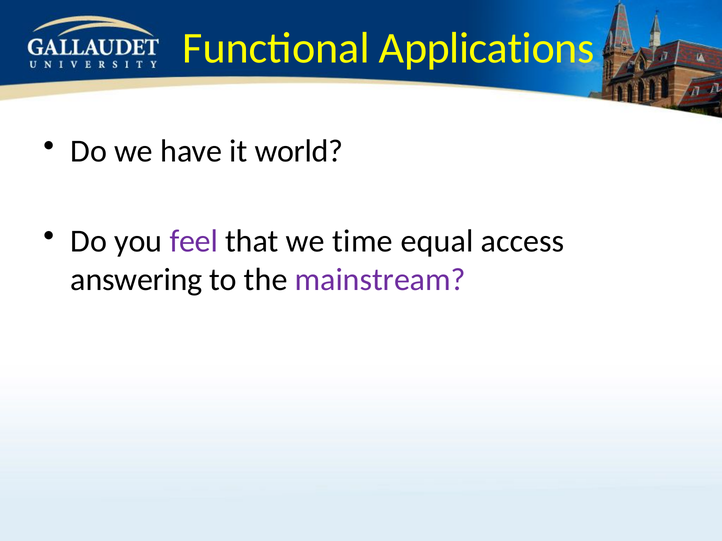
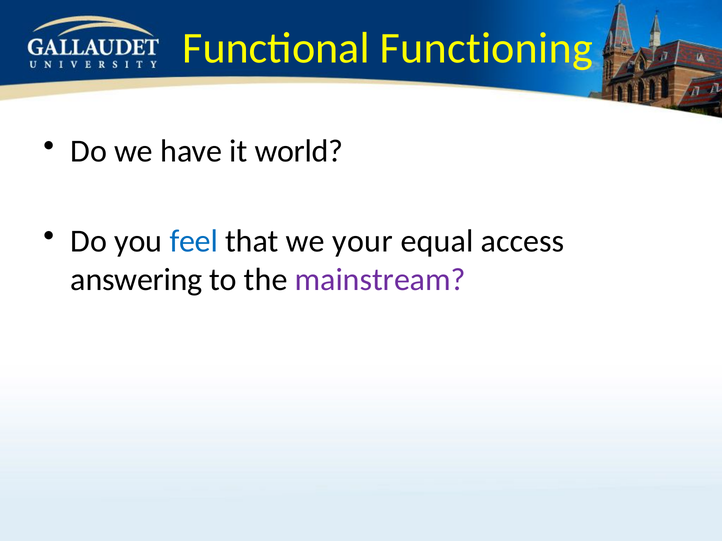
Applications: Applications -> Functioning (486, 48)
feel colour: purple -> blue (194, 241)
time: time -> your (363, 241)
